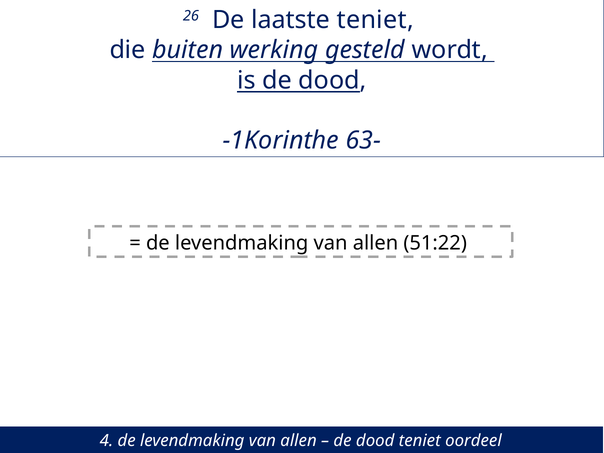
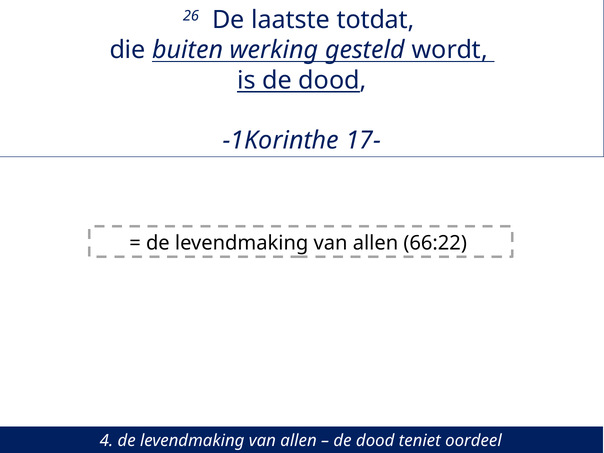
laatste teniet: teniet -> totdat (376, 20)
63-: 63- -> 17- (363, 141)
51:22: 51:22 -> 66:22 (435, 243)
